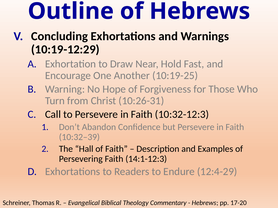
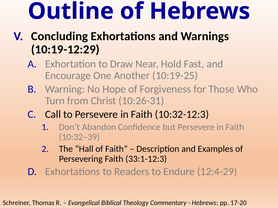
14:1-12:3: 14:1-12:3 -> 33:1-12:3 (146, 159)
